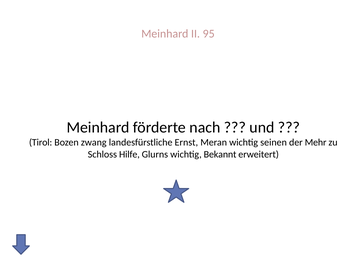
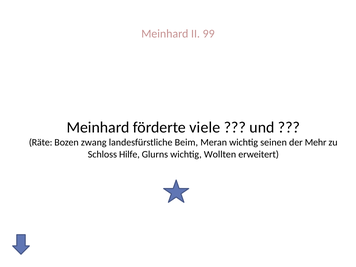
95: 95 -> 99 (209, 34)
nach: nach -> viele (205, 127)
Tirol: Tirol -> Räte (41, 142)
Ernst: Ernst -> Beim (186, 142)
Bekannt: Bekannt -> Wollten (220, 154)
